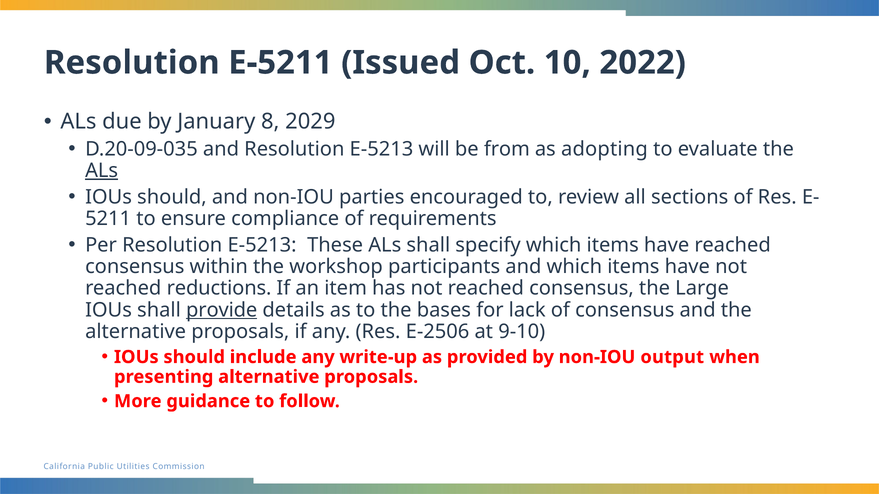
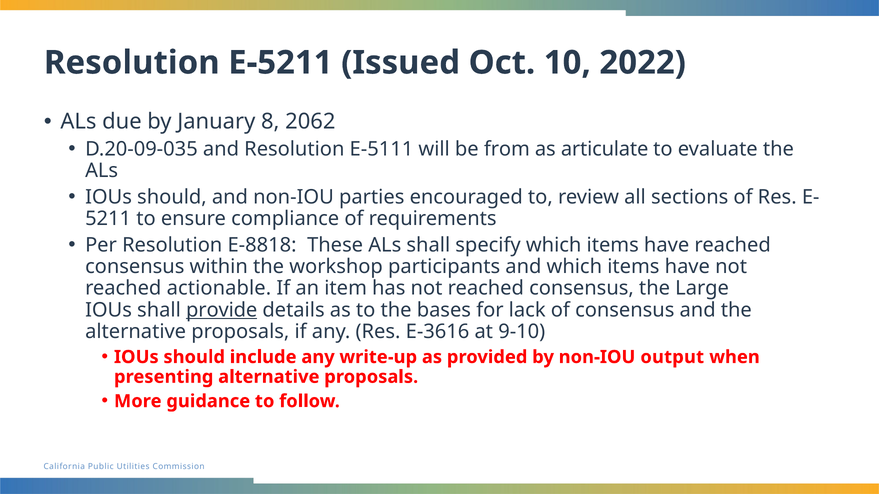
2029: 2029 -> 2062 (310, 122)
and Resolution E-5213: E-5213 -> E-5111 (381, 149)
adopting: adopting -> articulate (605, 149)
ALs underline: present -> none (102, 171)
Per Resolution E-5213: E-5213 -> E-8818 (262, 245)
reductions: reductions -> actionable (219, 289)
E-2506: E-2506 -> E-3616 (438, 332)
